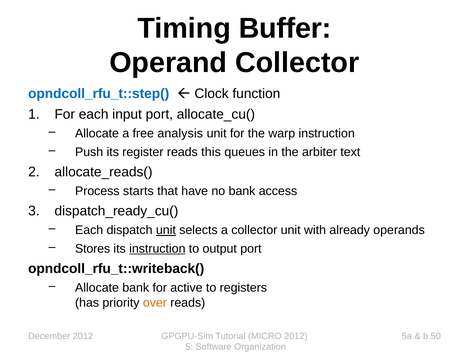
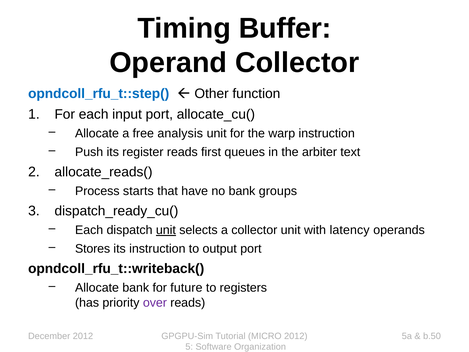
Clock: Clock -> Other (212, 94)
this: this -> first (211, 152)
access: access -> groups (278, 191)
already: already -> latency (350, 230)
instruction underline: present -> none (157, 249)
active: active -> future (186, 288)
over colour: orange -> purple (155, 302)
